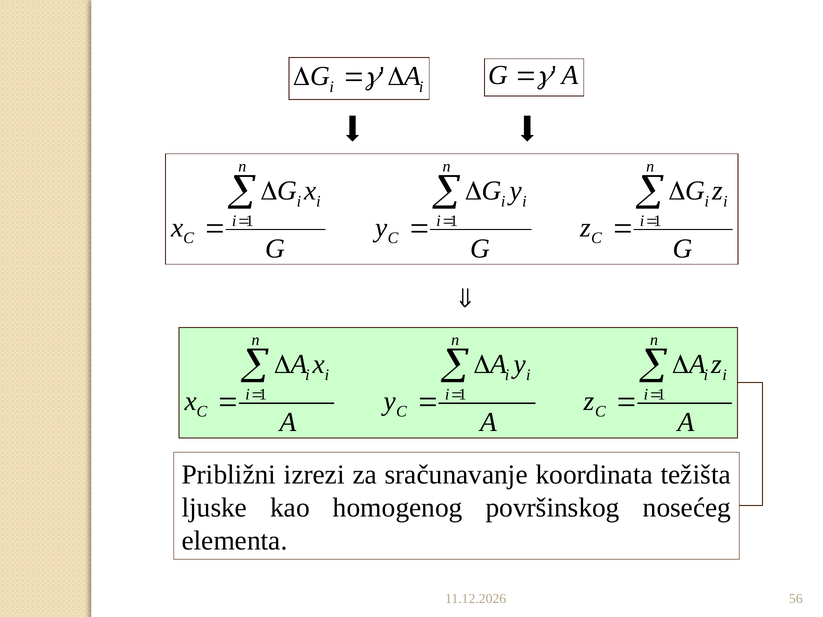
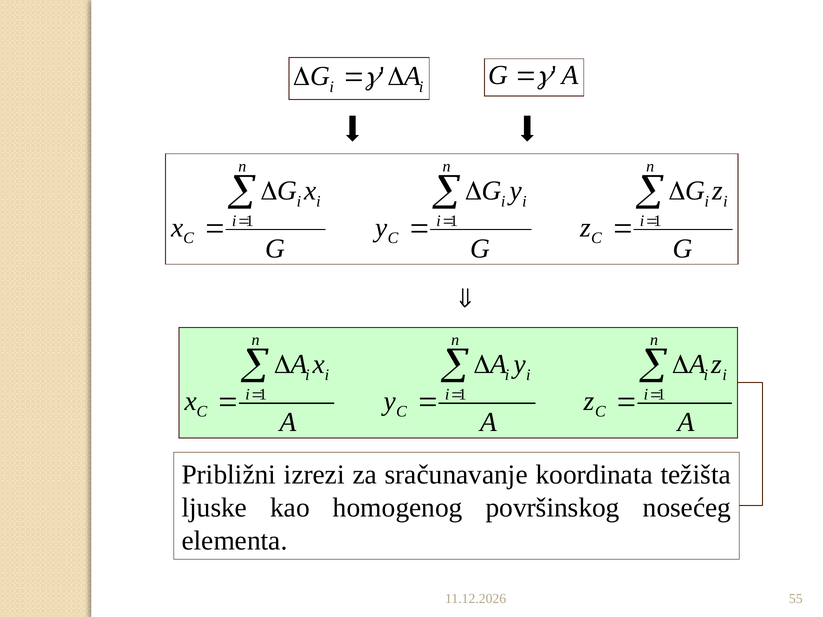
56: 56 -> 55 (796, 599)
